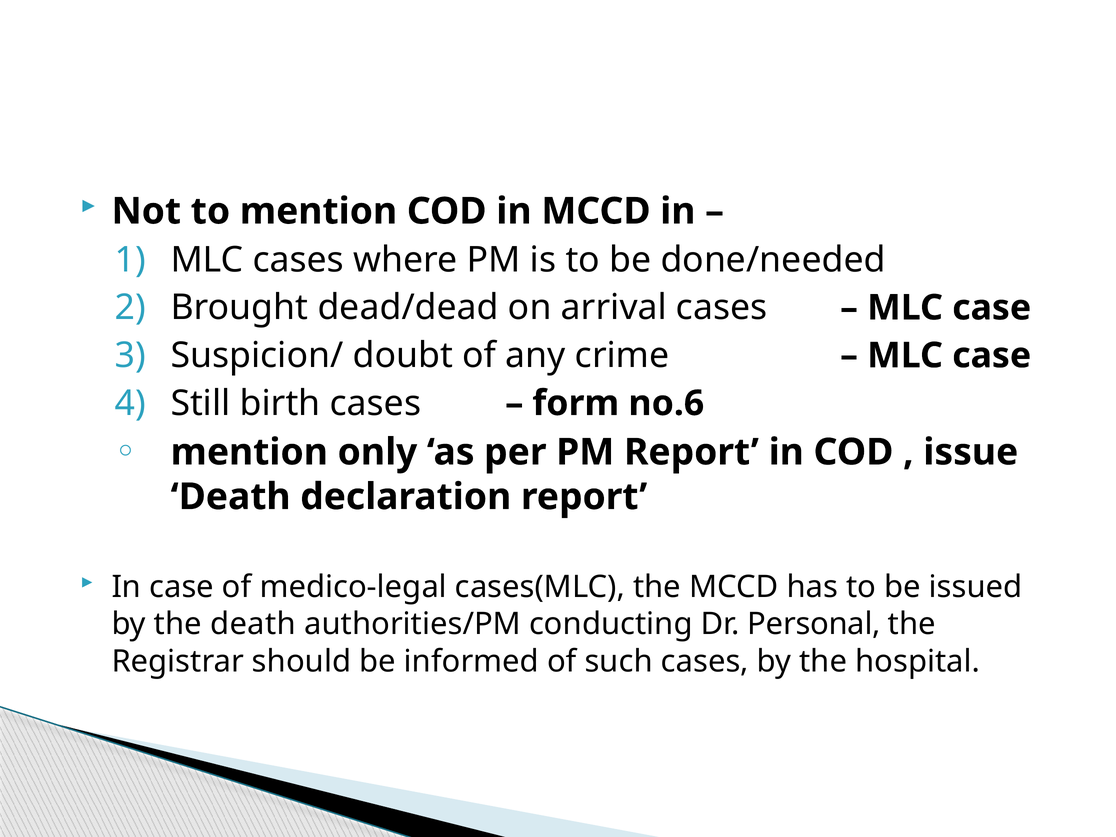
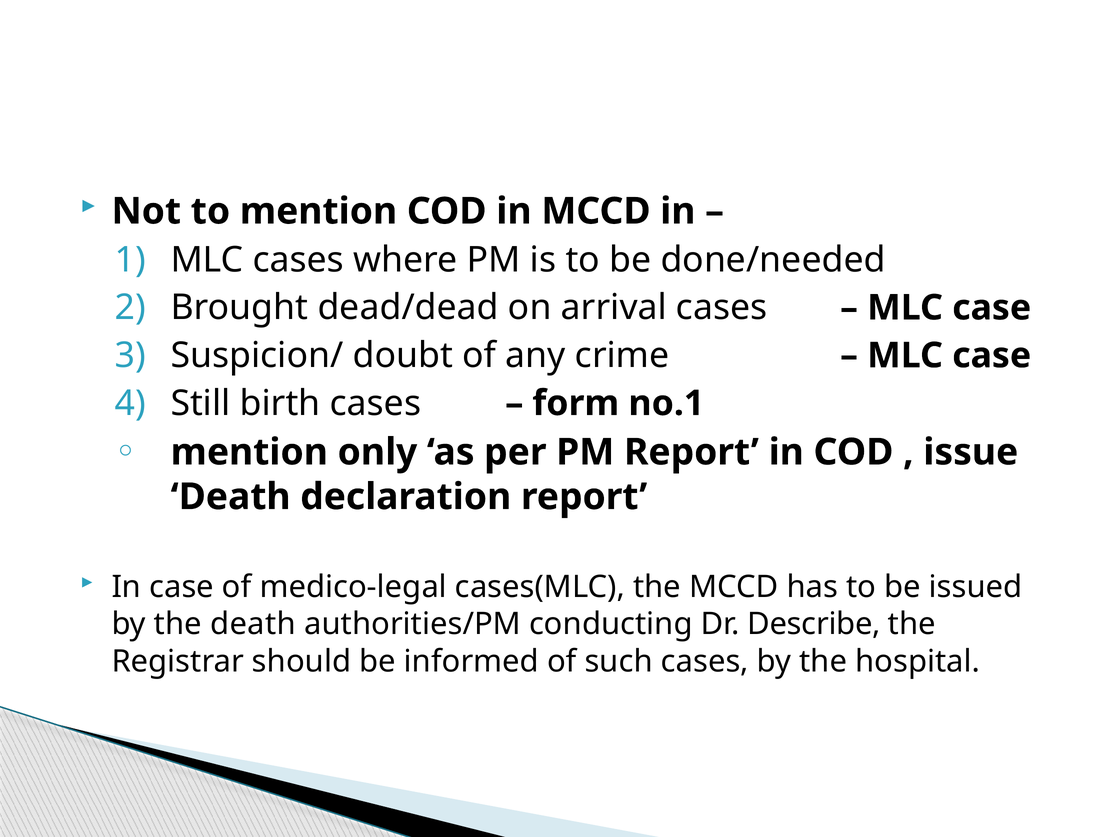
no.6: no.6 -> no.1 (666, 403)
Personal: Personal -> Describe (814, 624)
